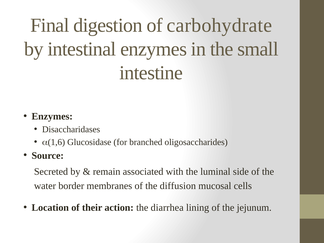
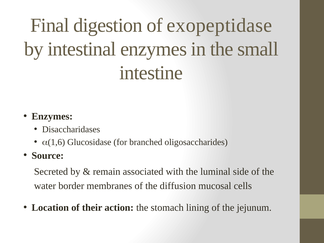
carbohydrate: carbohydrate -> exopeptidase (219, 25)
diarrhea: diarrhea -> stomach (167, 208)
